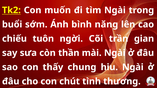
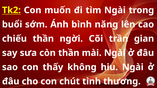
chiếu tuôn: tuôn -> thần (43, 39)
chung: chung -> không (82, 67)
